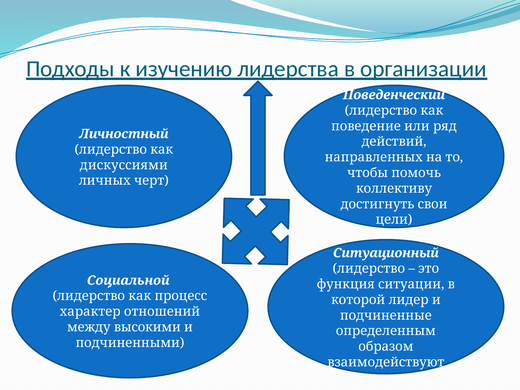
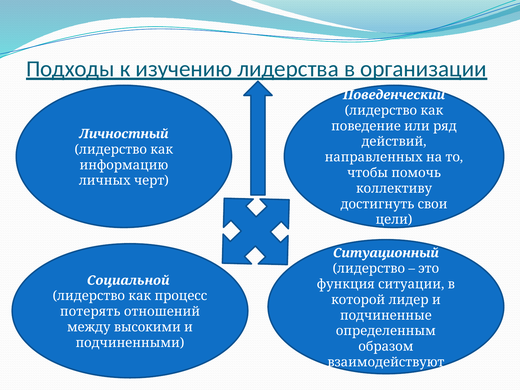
дискуссиями: дискуссиями -> информацию (124, 165)
характер: характер -> потерять (90, 312)
